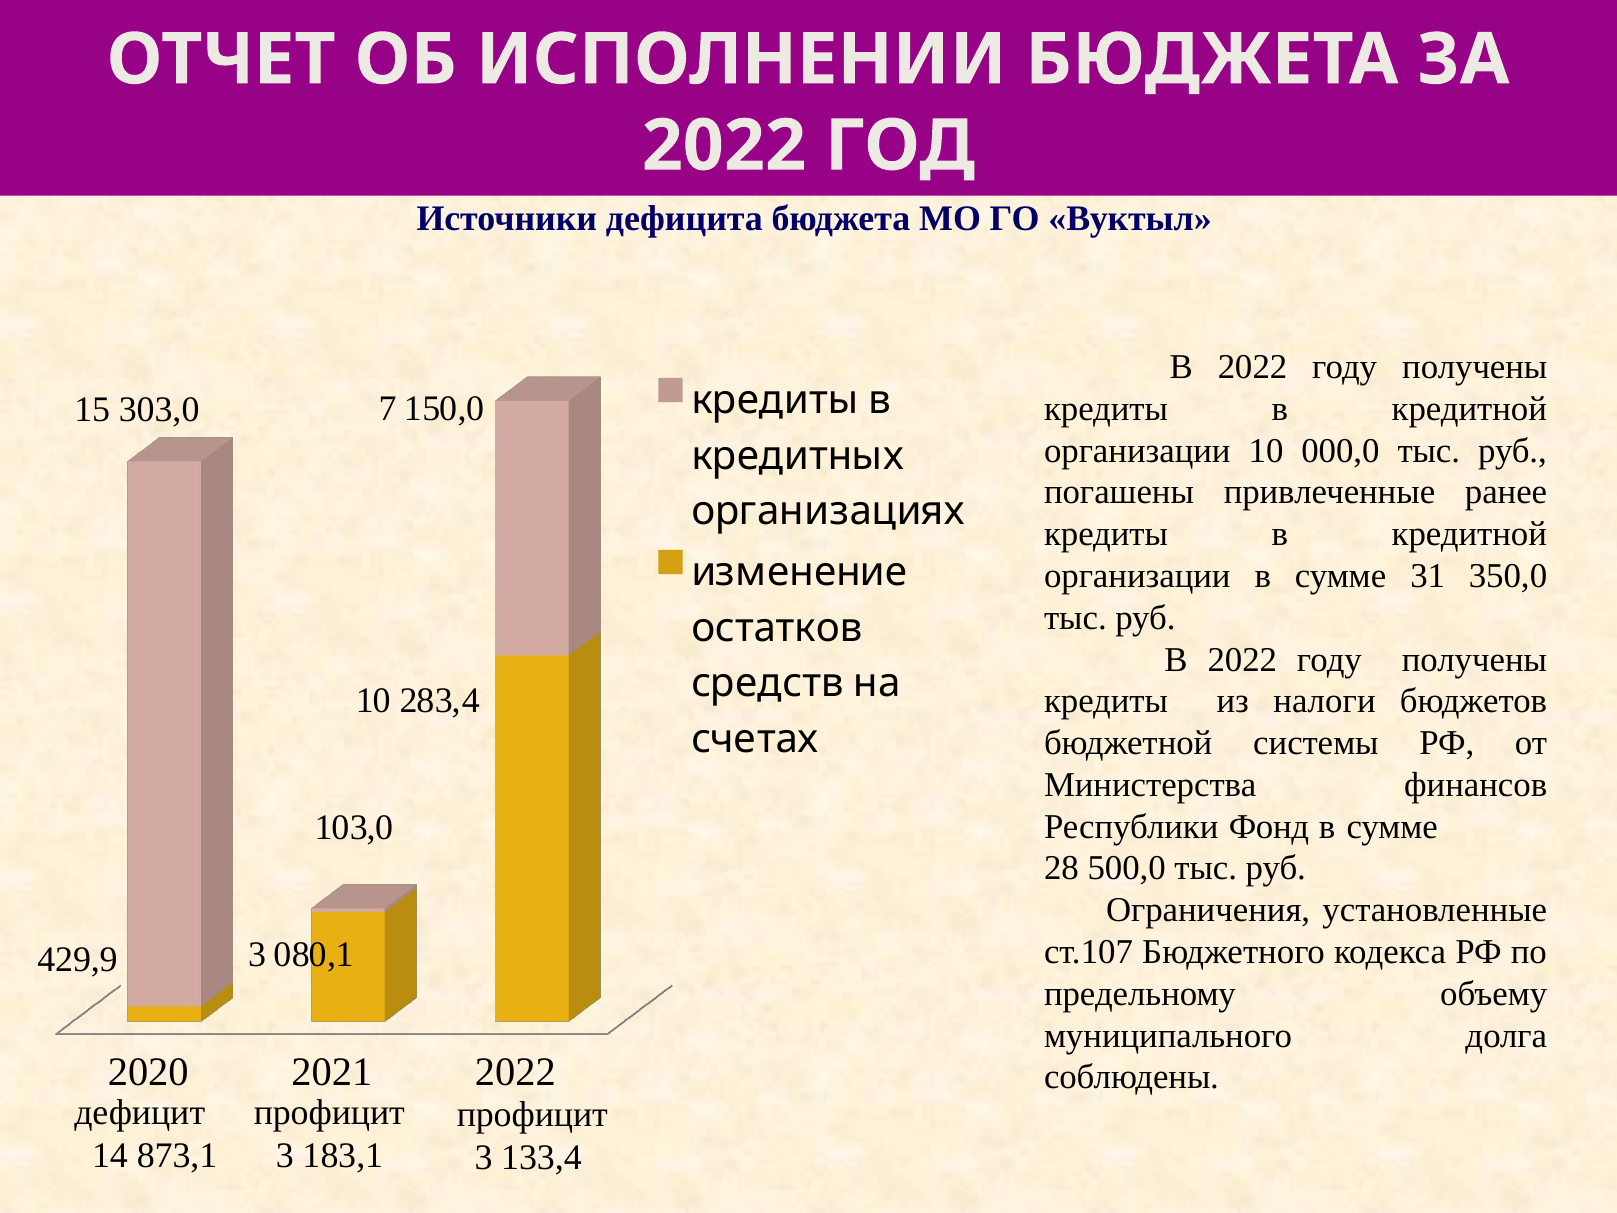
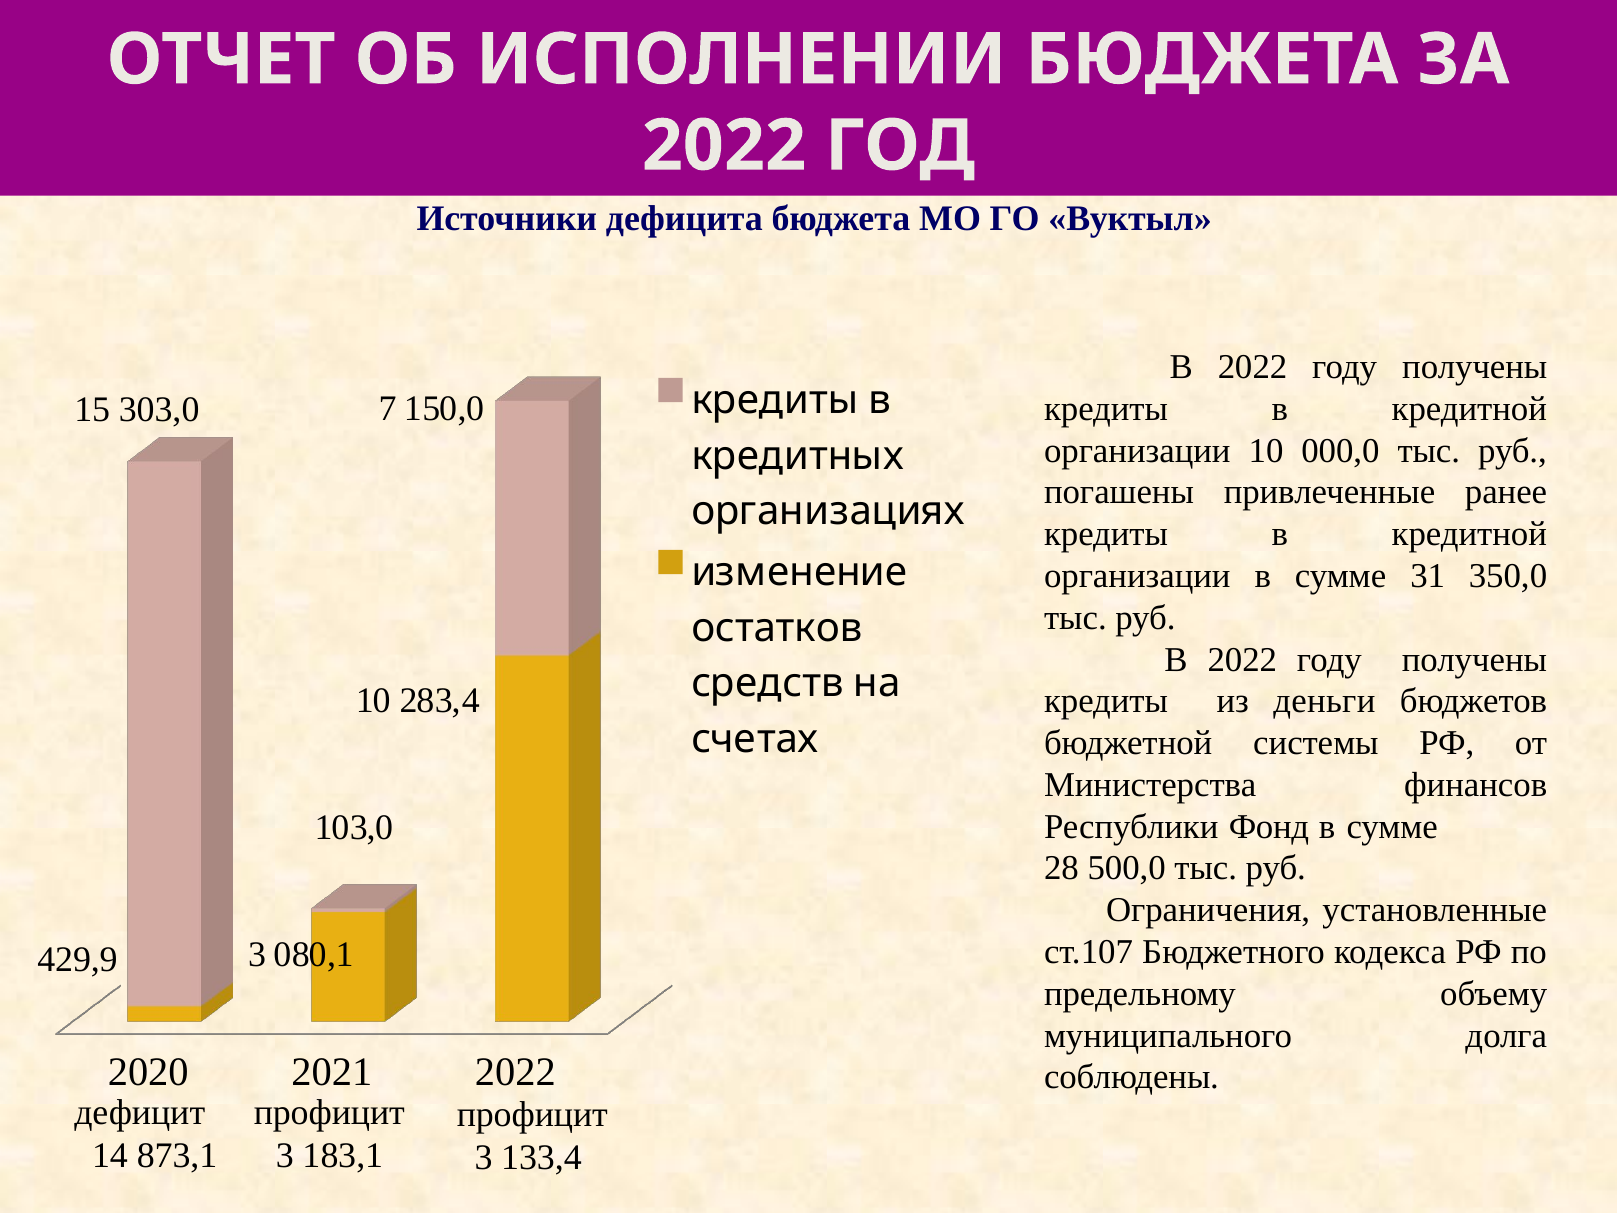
налоги: налоги -> деньги (1324, 701)
